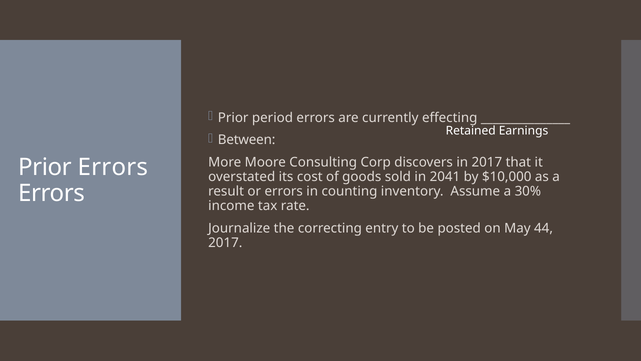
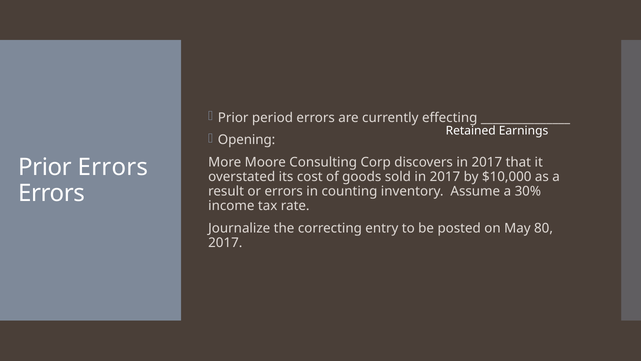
Between: Between -> Opening (247, 140)
sold in 2041: 2041 -> 2017 (445, 177)
44: 44 -> 80 (544, 228)
